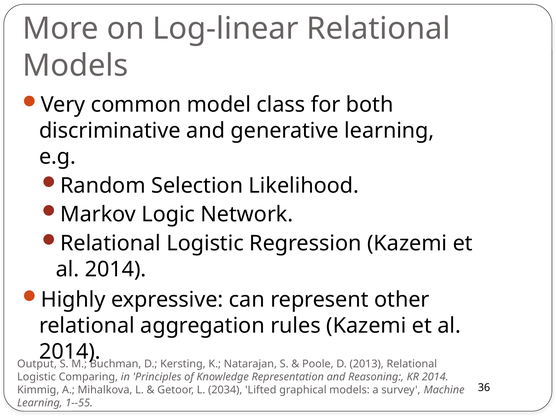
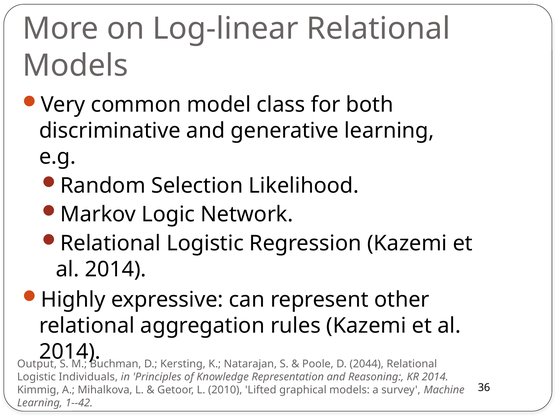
2013: 2013 -> 2044 (367, 364)
Comparing: Comparing -> Individuals (88, 377)
2034: 2034 -> 2010 (225, 390)
1--55: 1--55 -> 1--42 (79, 403)
